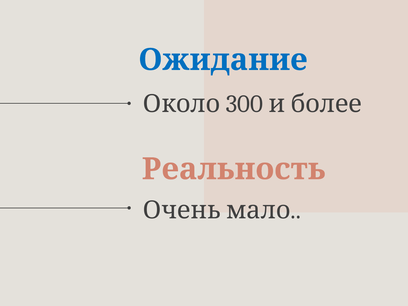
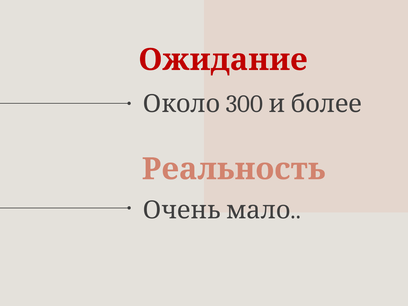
Ожидание colour: blue -> red (223, 60)
